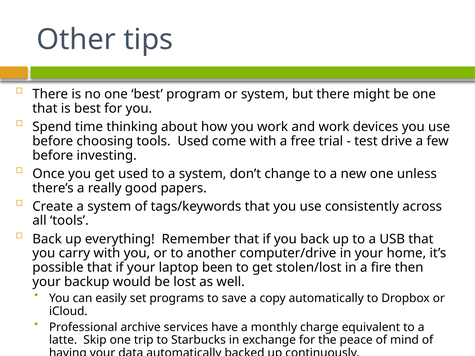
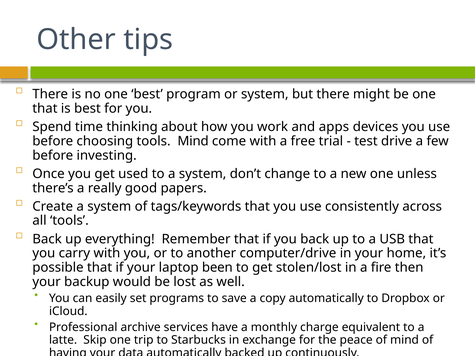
and work: work -> apps (334, 127)
tools Used: Used -> Mind (193, 141)
